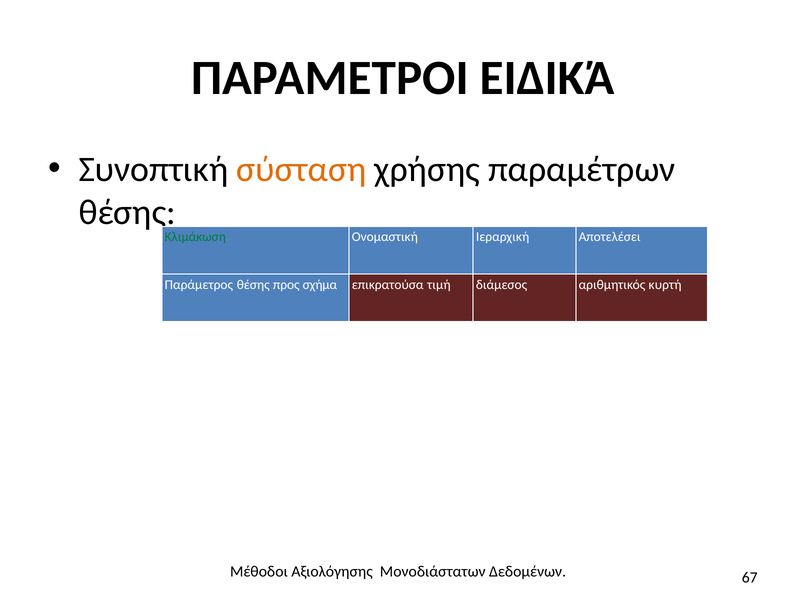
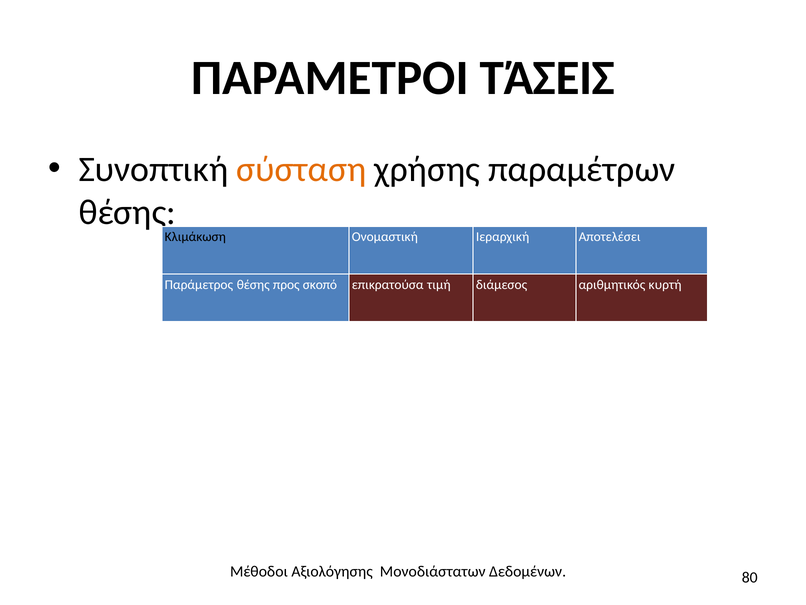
ΕΙΔΙΚΆ: ΕΙΔΙΚΆ -> ΤΆΣΕΙΣ (547, 78)
Κλιμάκωση colour: green -> black (195, 237)
σχήμα: σχήμα -> σκοπό (320, 284)
67: 67 -> 80 (750, 577)
